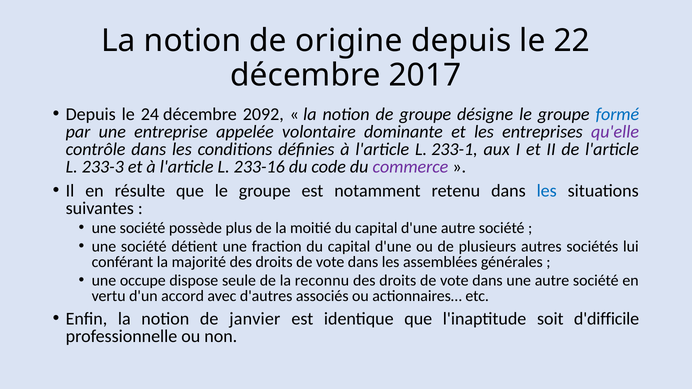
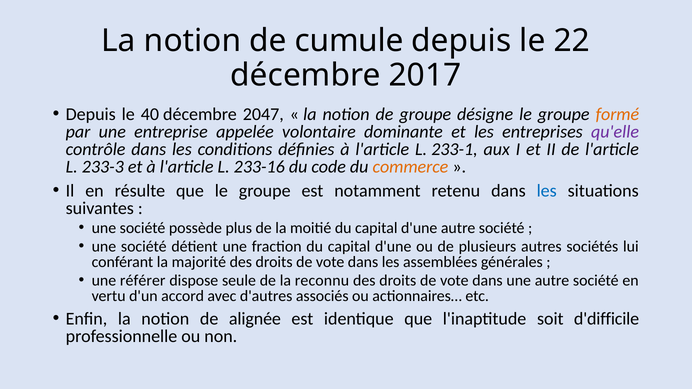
origine: origine -> cumule (349, 41)
24: 24 -> 40 (150, 114)
2092: 2092 -> 2047 (263, 114)
formé colour: blue -> orange (617, 114)
commerce colour: purple -> orange (410, 167)
occupe: occupe -> référer (143, 281)
janvier: janvier -> alignée (255, 319)
